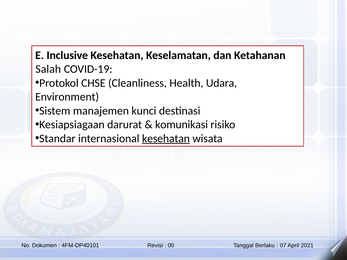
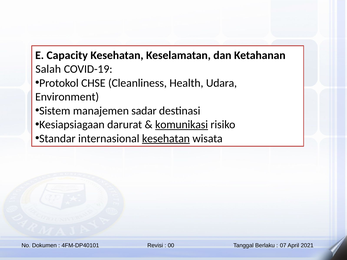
Inclusive: Inclusive -> Capacity (67, 55)
kunci: kunci -> sadar (144, 111)
komunikasi underline: none -> present (182, 125)
